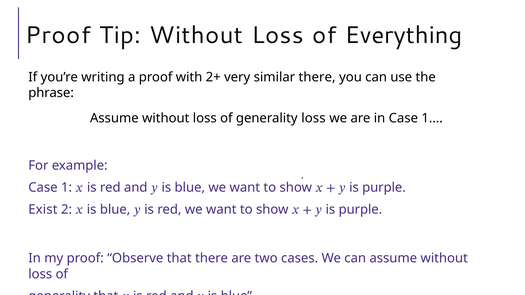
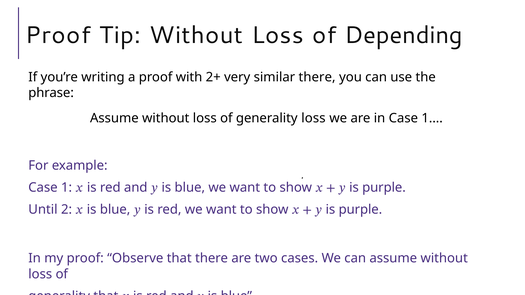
Everything: Everything -> Depending (404, 35)
Exist: Exist -> Until (43, 210)
